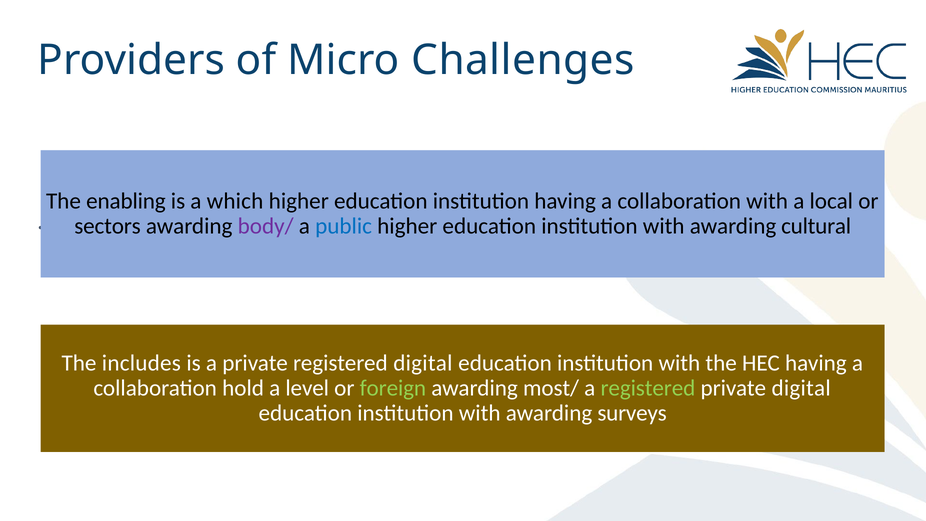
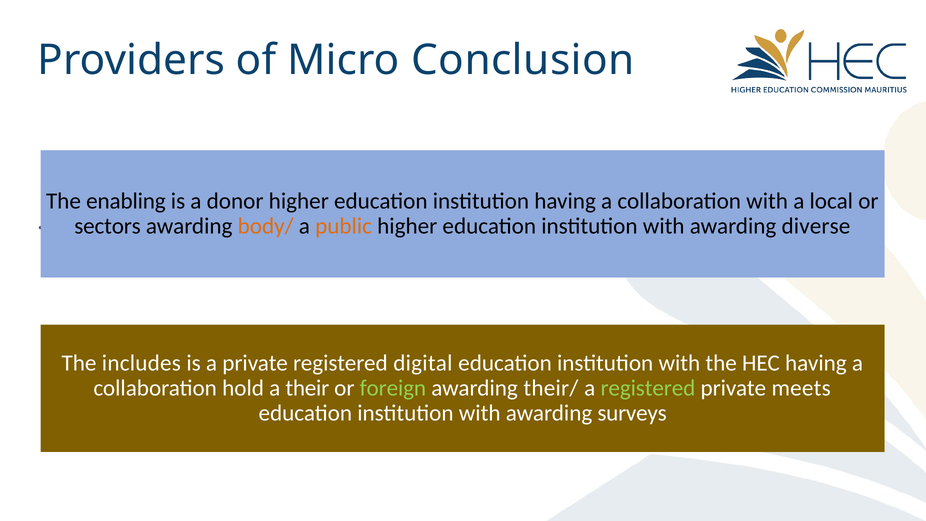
Challenges: Challenges -> Conclusion (523, 60)
which: which -> donor (235, 201)
body/ colour: purple -> orange (266, 226)
public colour: blue -> orange (344, 226)
cultural: cultural -> diverse (816, 226)
level: level -> their (307, 388)
most/: most/ -> their/ (551, 388)
private digital: digital -> meets (801, 388)
